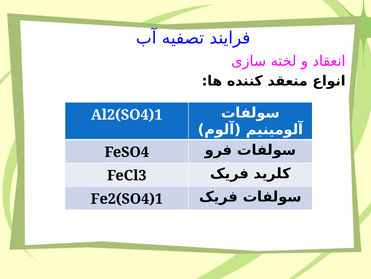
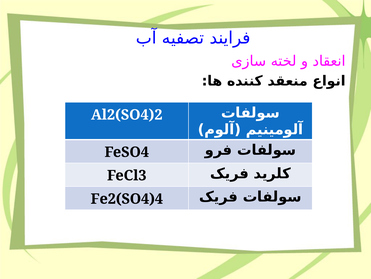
Al2(SO4)1: Al2(SO4)1 -> Al2(SO4)2 (127, 115)
Fe2(SO4)1: Fe2(SO4)1 -> Fe2(SO4)4 (127, 198)
